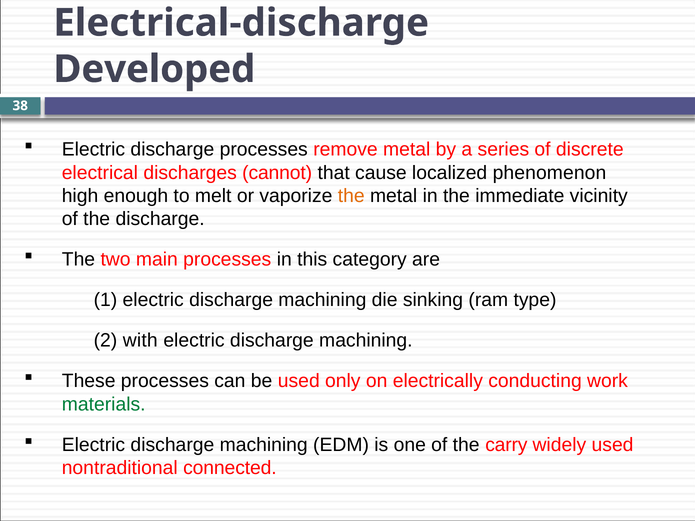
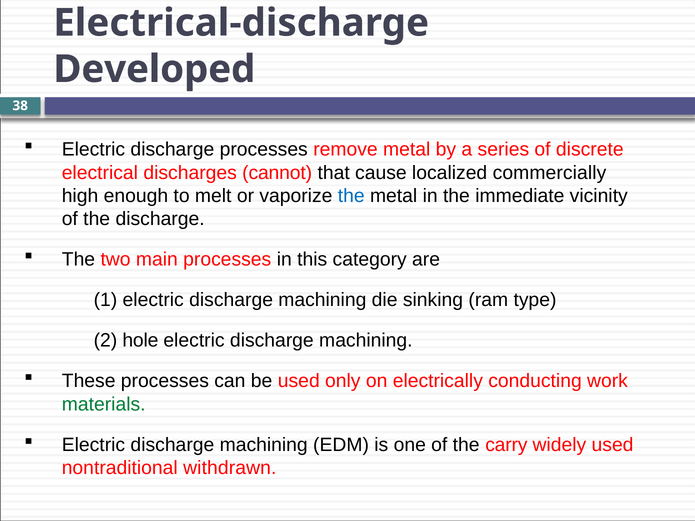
phenomenon: phenomenon -> commercially (549, 173)
the colour: orange -> blue (351, 196)
with: with -> hole (140, 341)
connected: connected -> withdrawn (230, 468)
